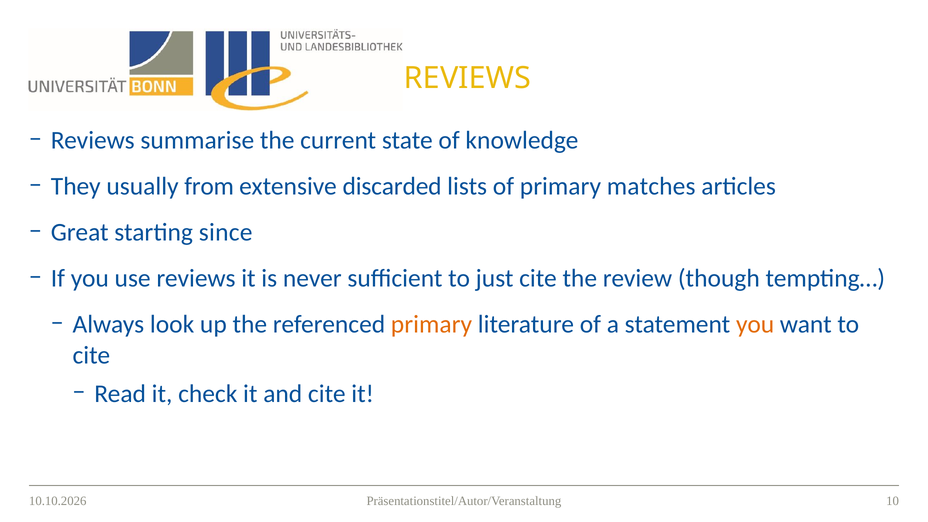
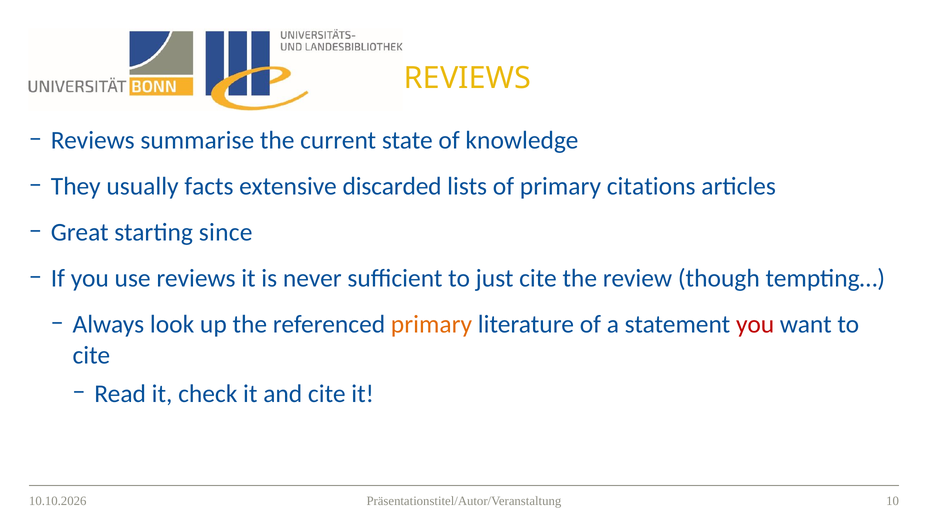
from: from -> facts (209, 186)
matches: matches -> citations (651, 186)
you colour: orange -> red (755, 325)
